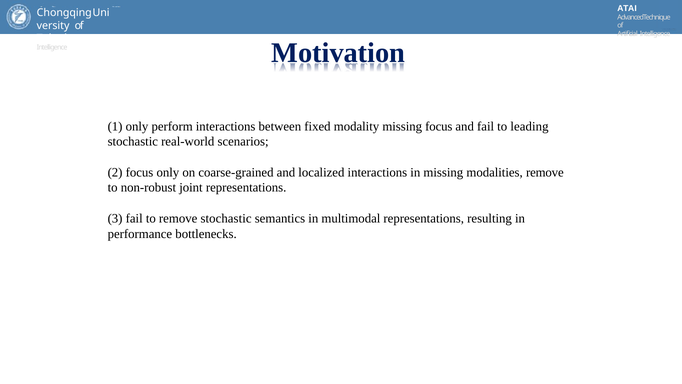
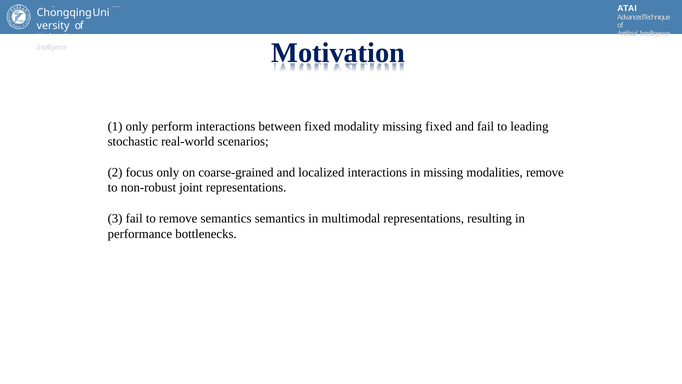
missing focus: focus -> fixed (439, 126)
remove stochastic: stochastic -> semantics (226, 218)
